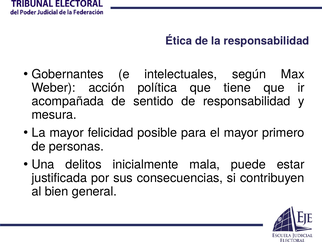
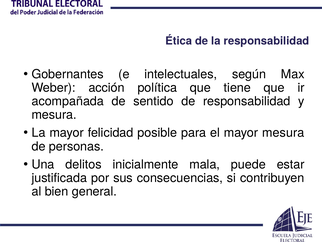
mayor primero: primero -> mesura (283, 133)
